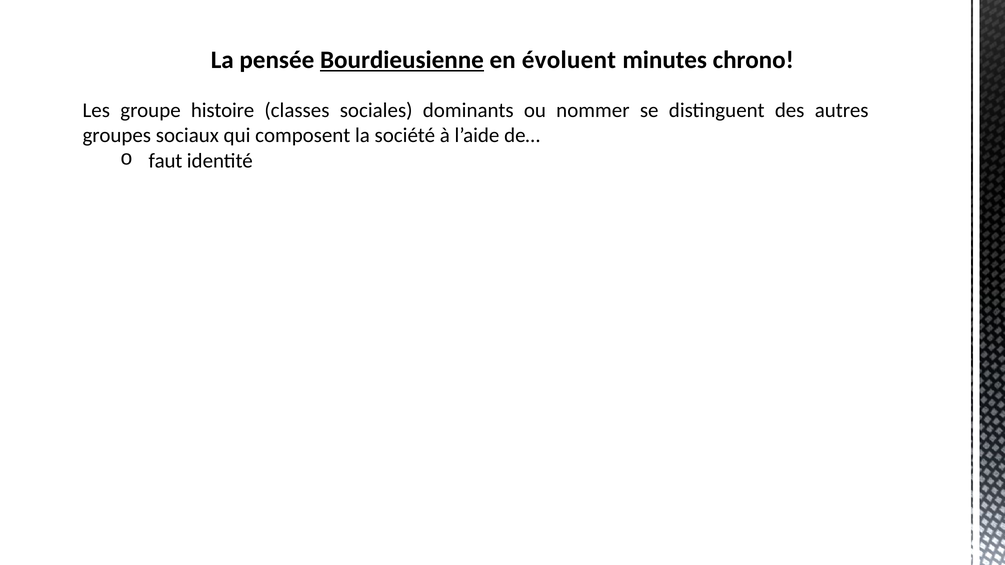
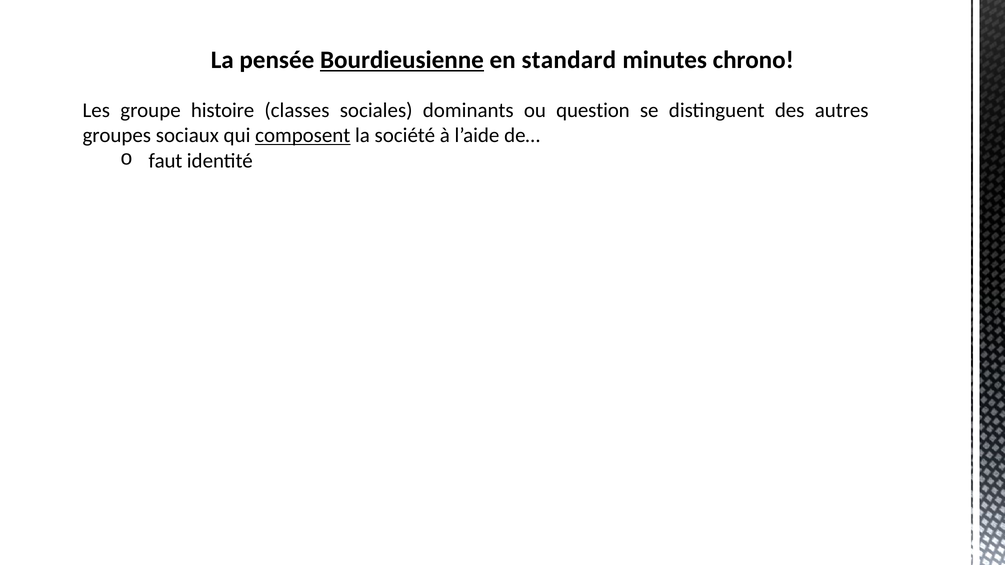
évoluent: évoluent -> standard (569, 60)
nommer: nommer -> question (593, 110)
composent underline: none -> present (303, 136)
